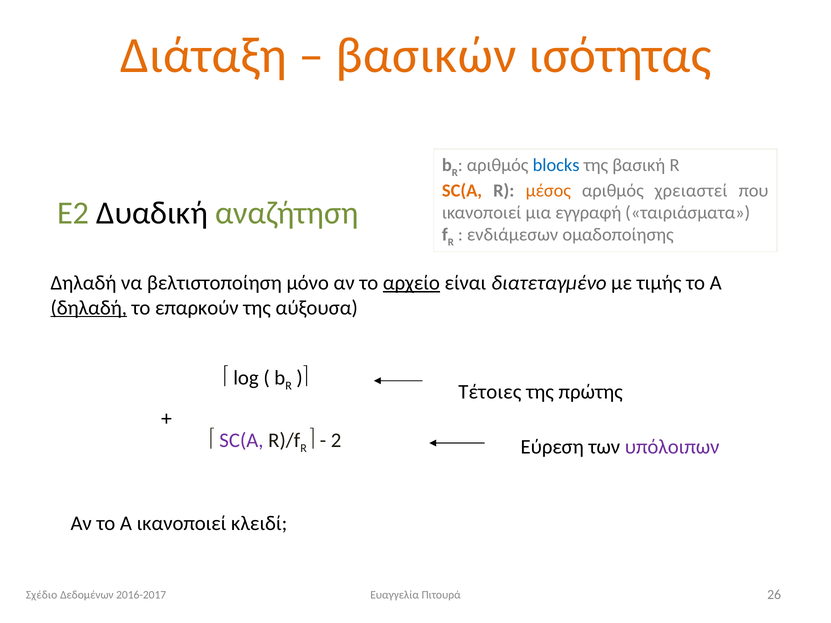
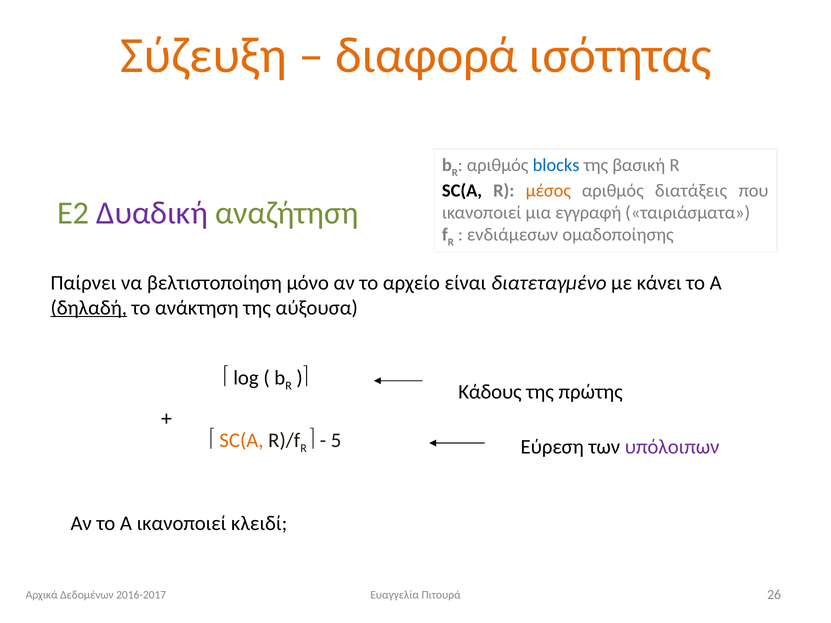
Διάταξη: Διάταξη -> Σύζευξη (204, 55)
βασικών: βασικών -> διαφορά (426, 55)
SC(A colour: orange -> black (462, 191)
χρειαστεί: χρειαστεί -> διατάξεις (691, 191)
Δυαδική colour: black -> purple (152, 213)
Δηλαδή: Δηλαδή -> Παίρνει (83, 283)
αρχείο underline: present -> none (411, 283)
τιμής: τιμής -> κάνει (659, 283)
επαρκούν: επαρκούν -> ανάκτηση (197, 308)
Τέτοιες: Τέτοιες -> Κάδους (490, 392)
SC(A colour: purple -> orange (241, 440)
2: 2 -> 5 (336, 440)
Σχέδιο: Σχέδιο -> Αρχικά (42, 595)
